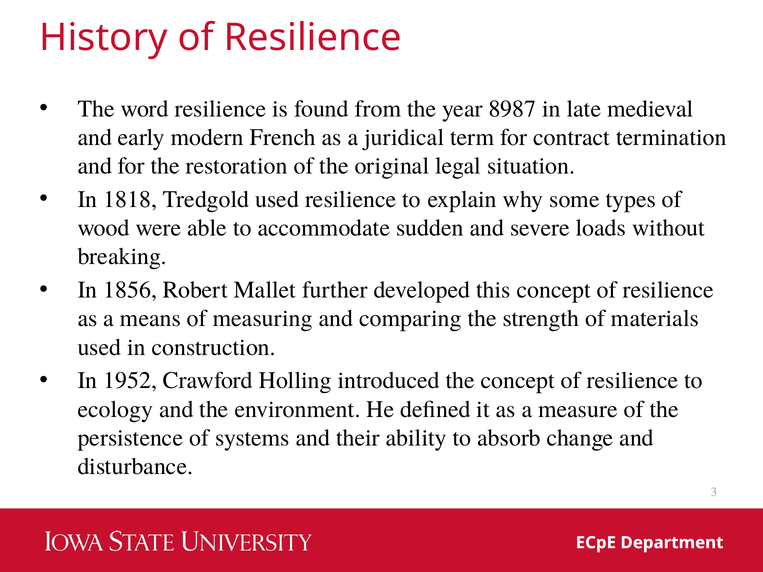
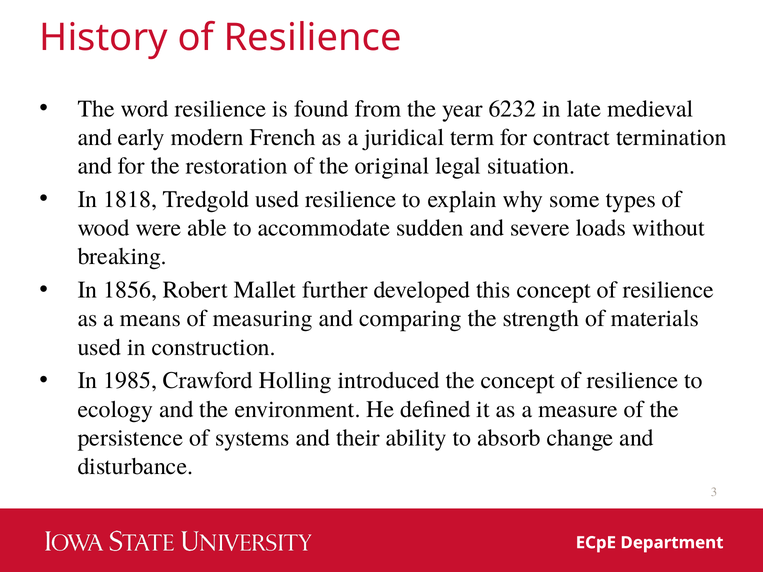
8987: 8987 -> 6232 (512, 109)
1952: 1952 -> 1985 (130, 381)
